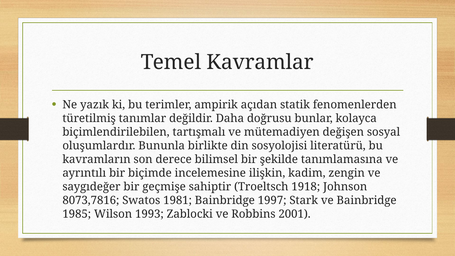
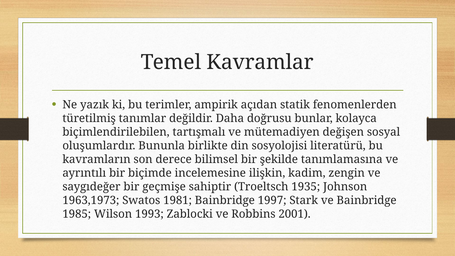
1918: 1918 -> 1935 (306, 187)
8073,7816: 8073,7816 -> 1963,1973 (91, 200)
